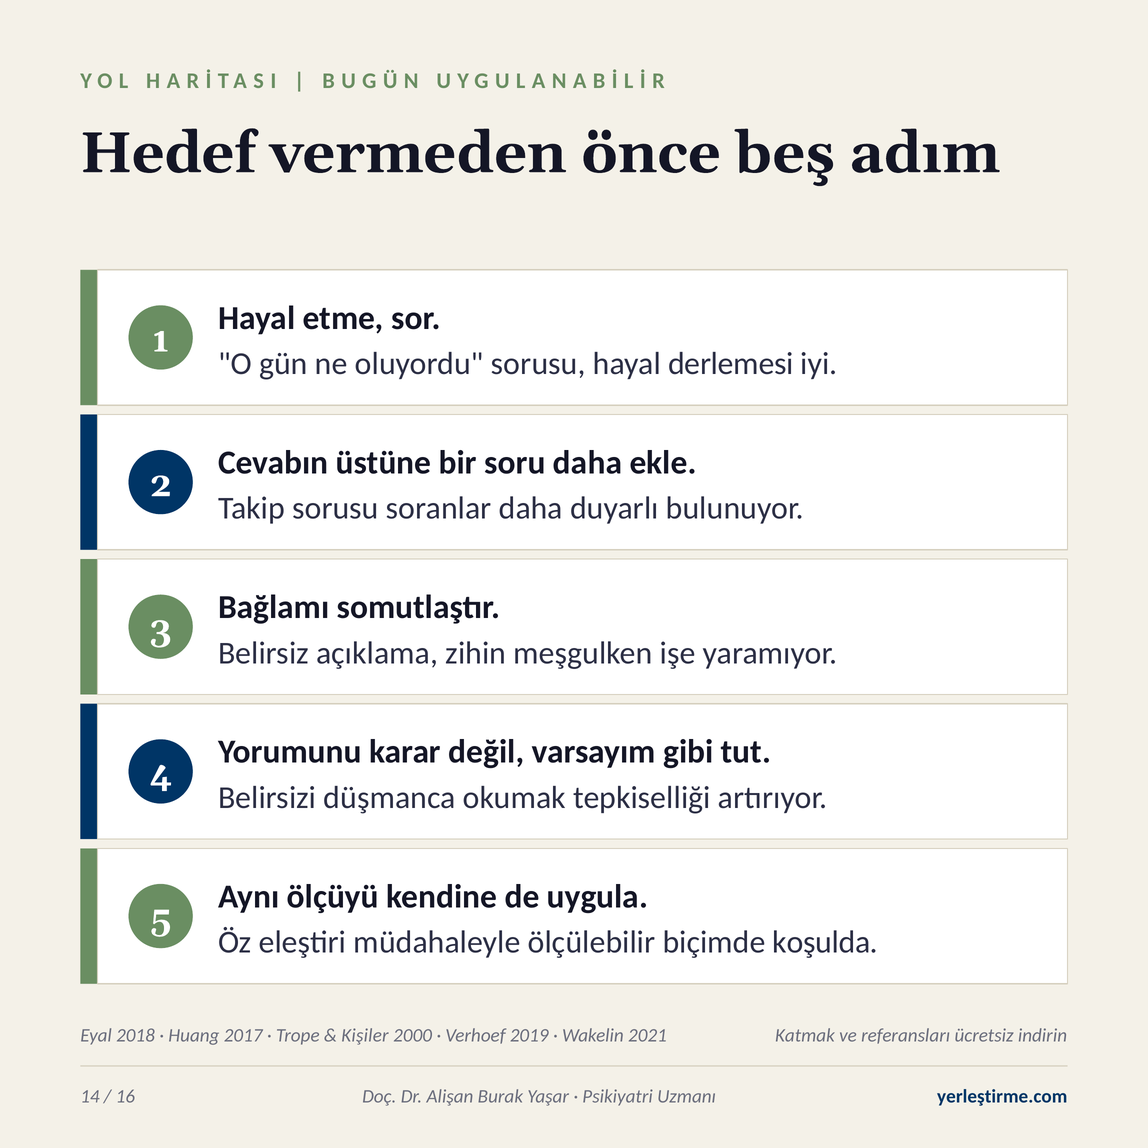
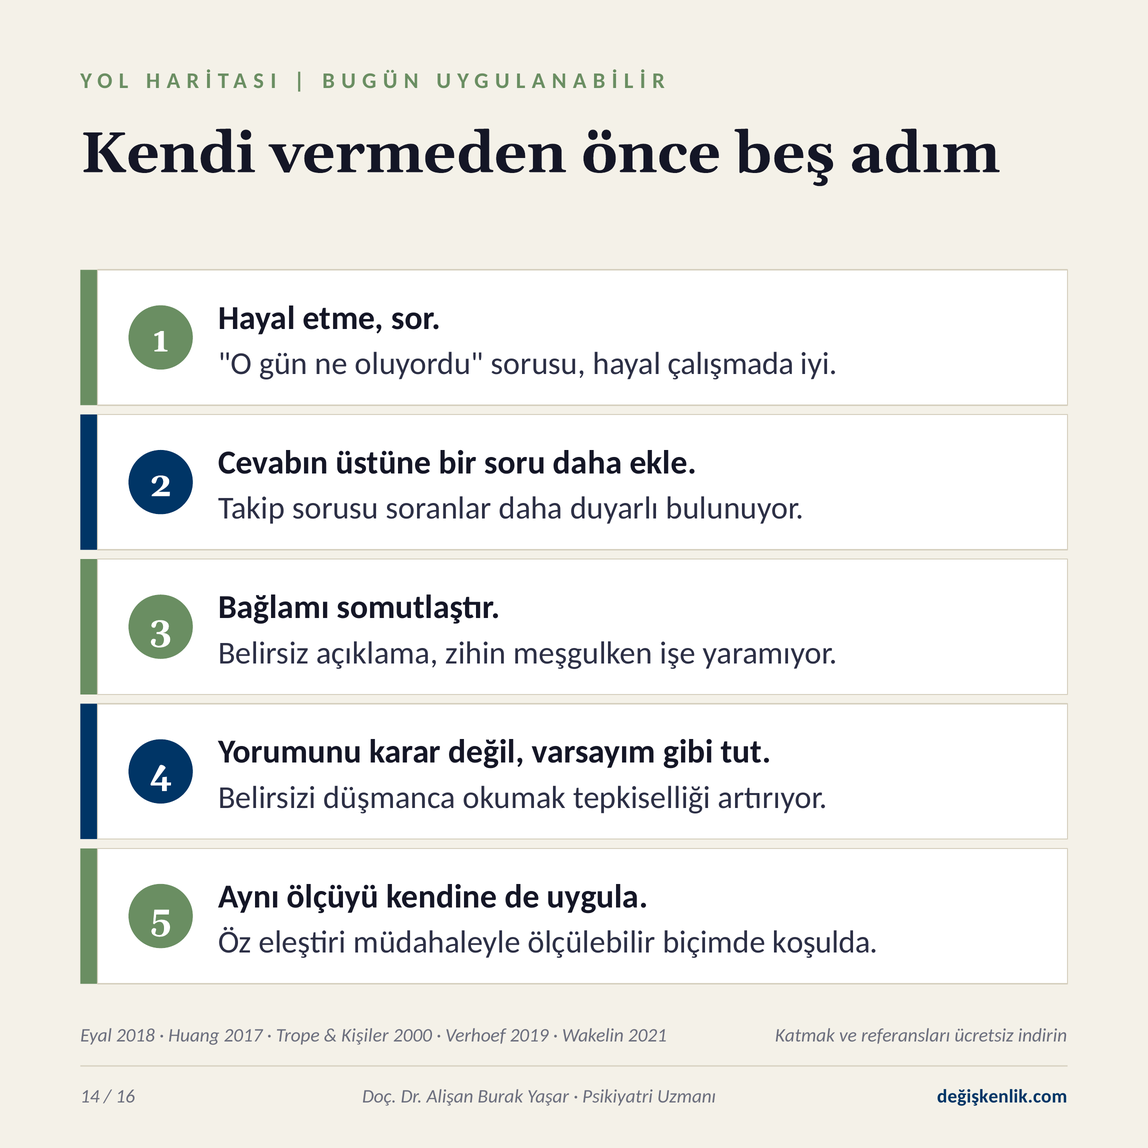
Hedef: Hedef -> Kendi (168, 153)
derlemesi: derlemesi -> çalışmada (731, 364)
yerleştirme.com: yerleştirme.com -> değişkenlik.com (1002, 1096)
